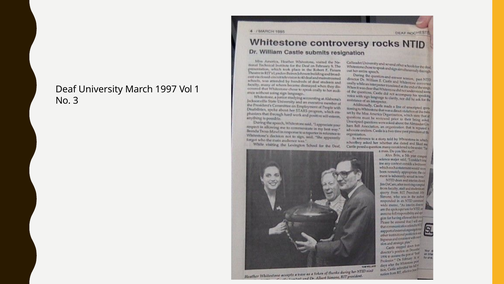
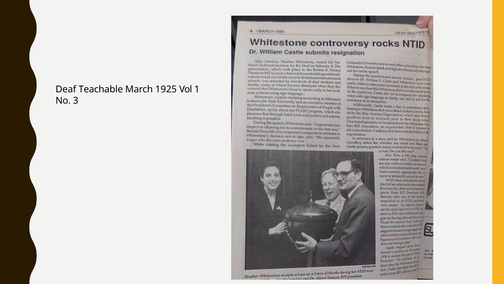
University: University -> Teachable (101, 89)
1997: 1997 -> 1925 (166, 89)
